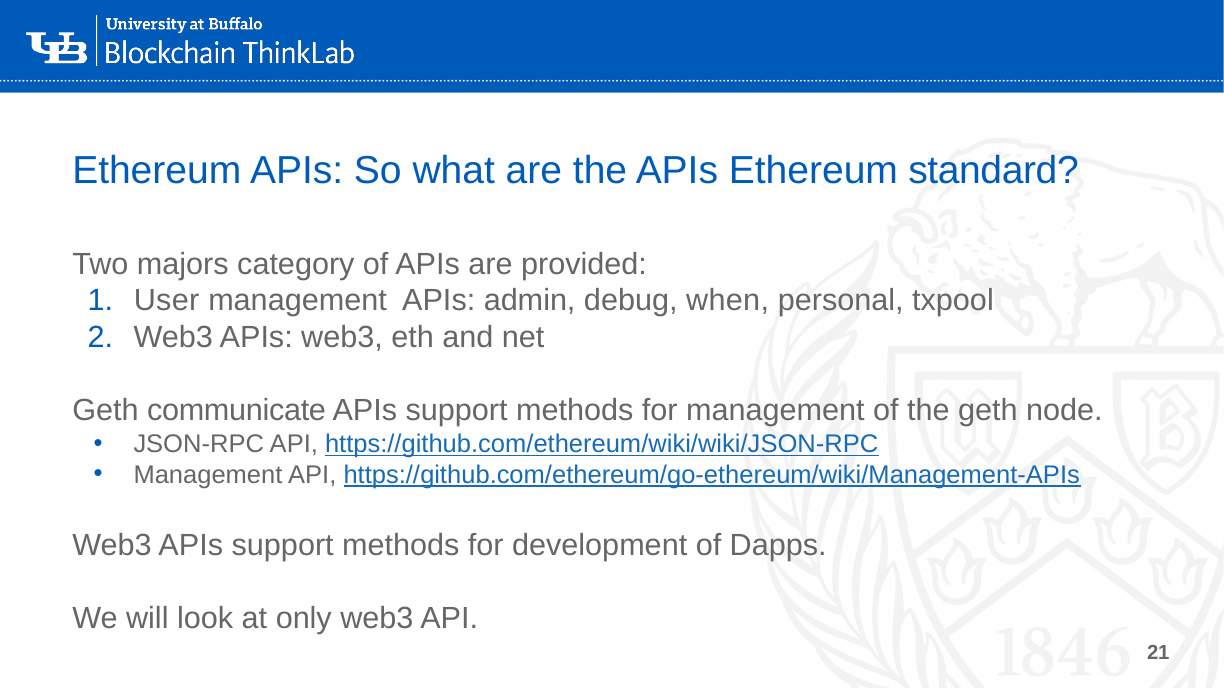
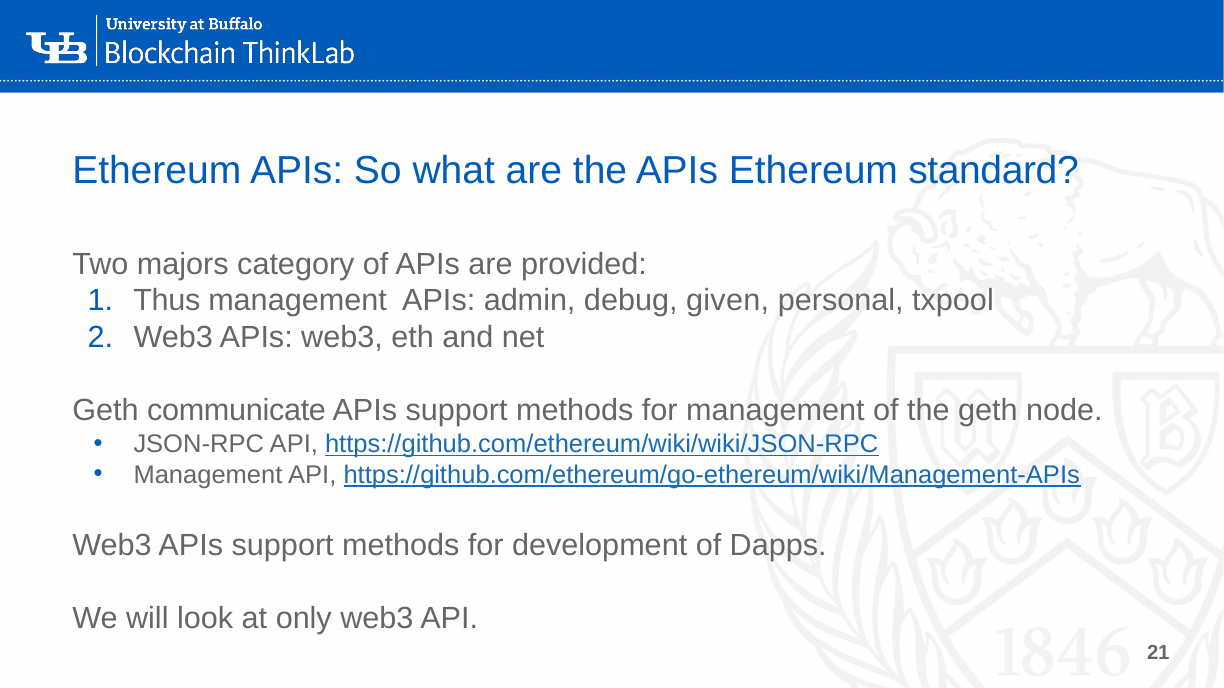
User: User -> Thus (167, 301)
when: when -> given (728, 301)
